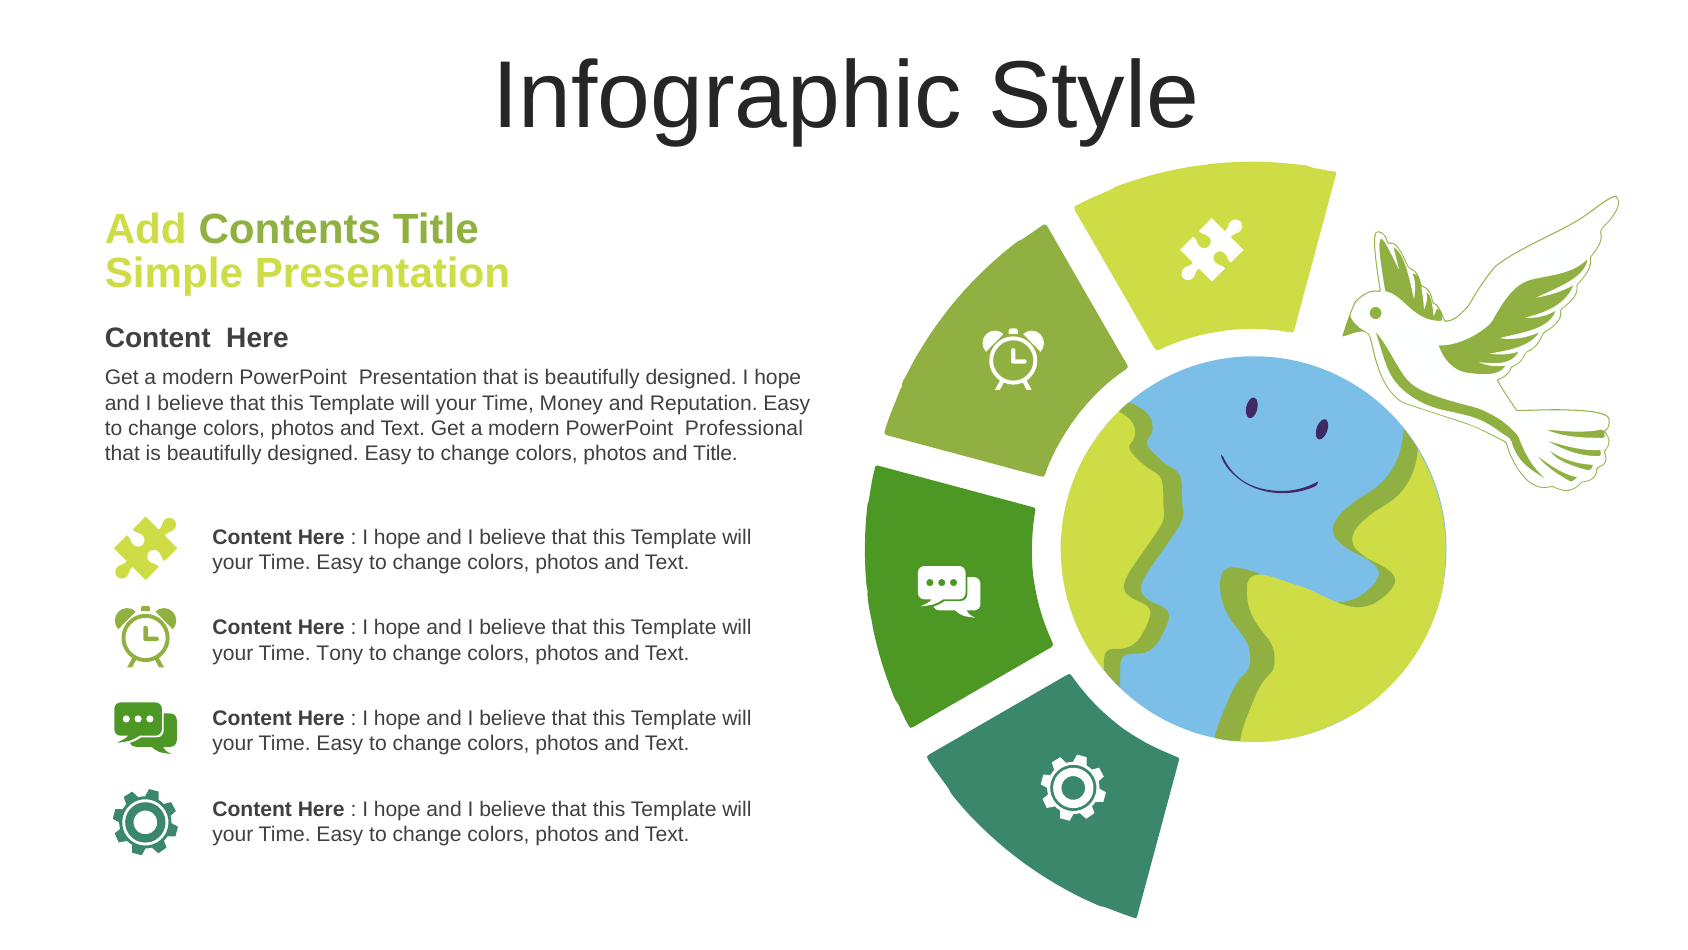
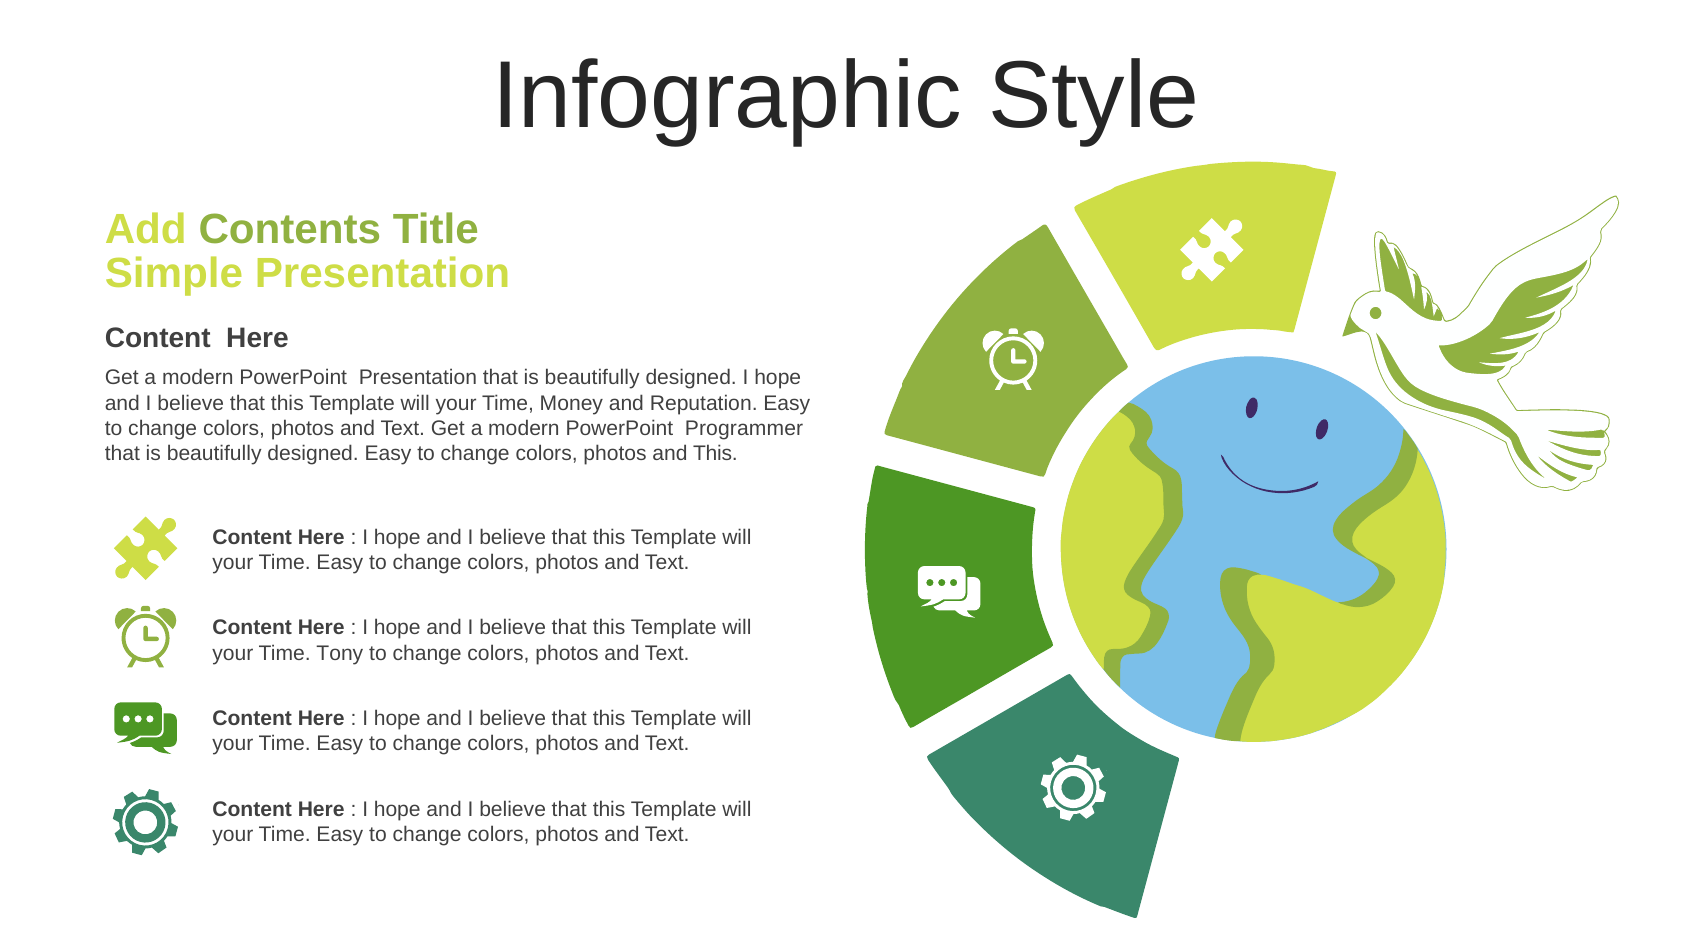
Professional: Professional -> Programmer (744, 428)
and Title: Title -> This (715, 454)
